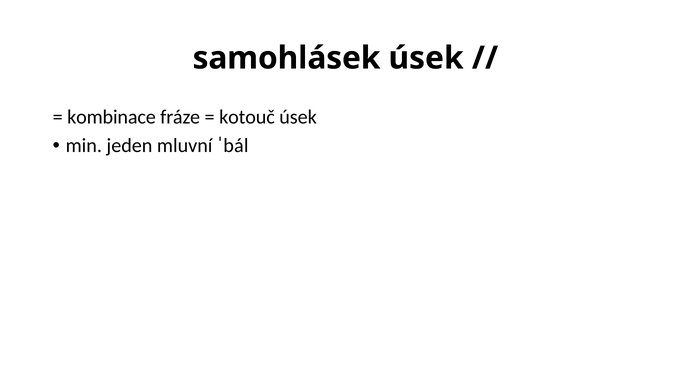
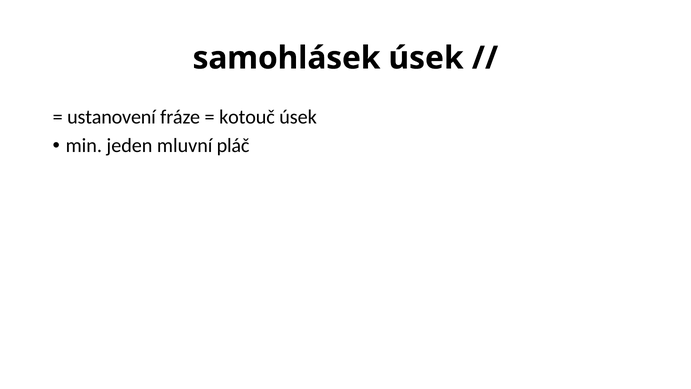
kombinace: kombinace -> ustanovení (112, 117)
ˈbál: ˈbál -> pláč (233, 146)
